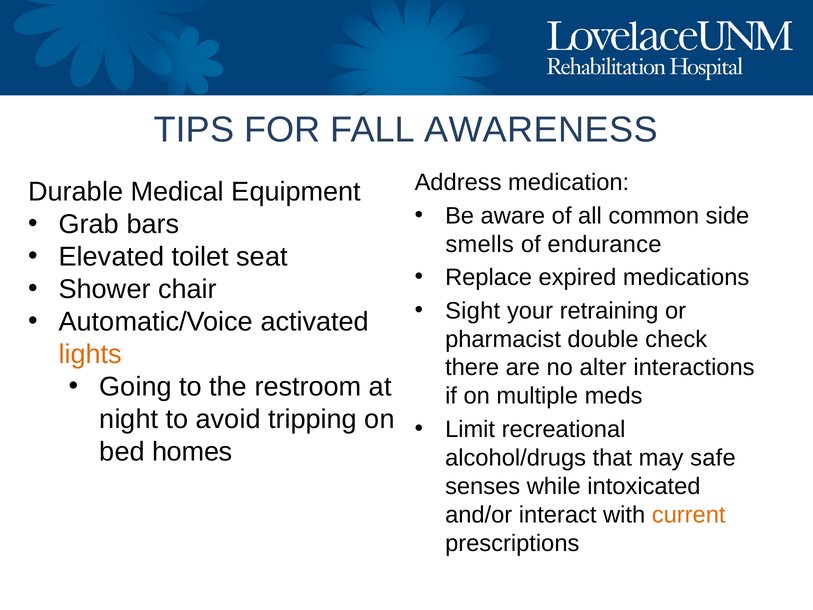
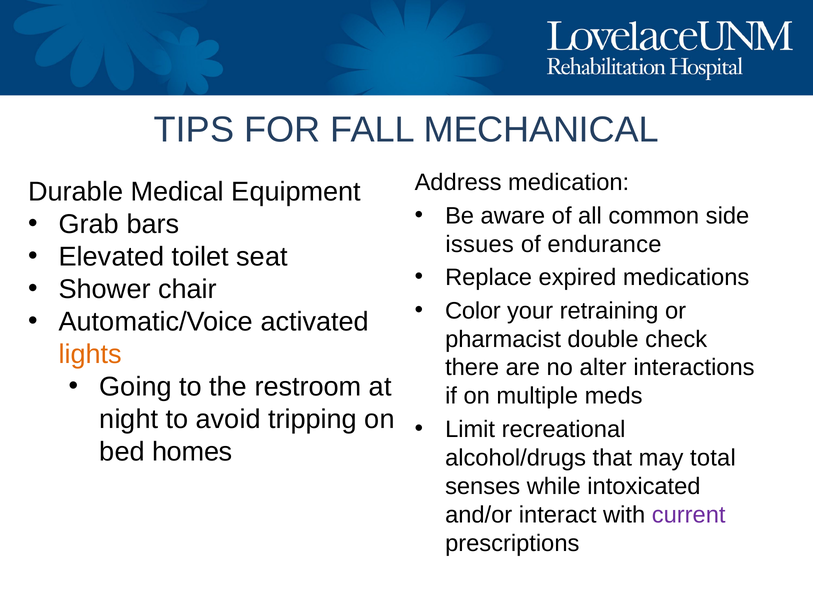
AWARENESS: AWARENESS -> MECHANICAL (541, 130)
smells: smells -> issues (480, 244)
Sight: Sight -> Color (473, 311)
safe: safe -> total (713, 458)
current colour: orange -> purple (689, 515)
